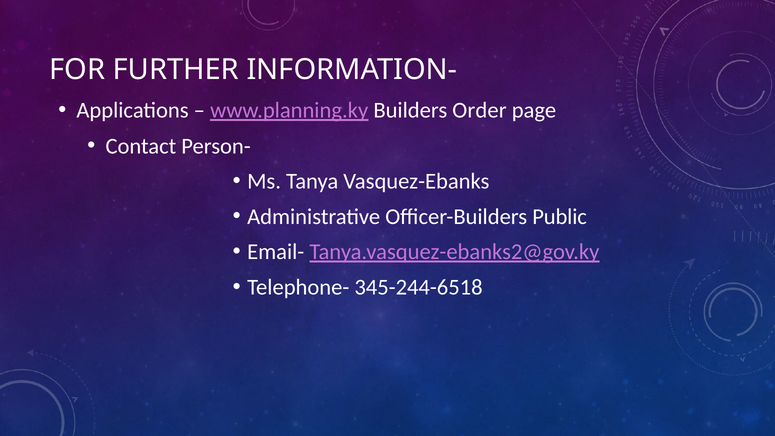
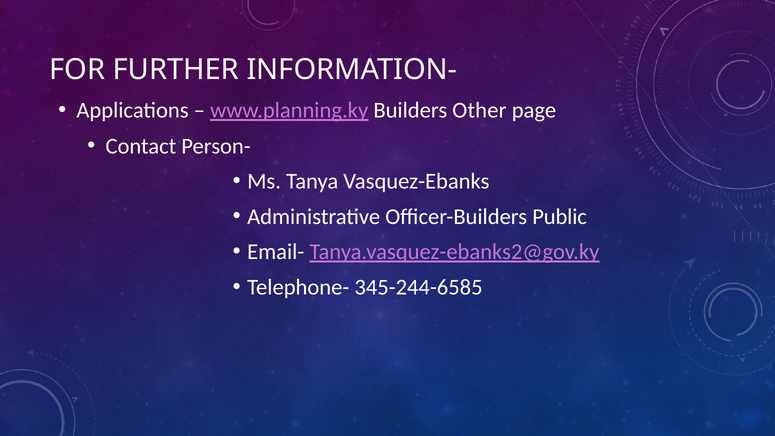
Order: Order -> Other (479, 110)
345-244-6518: 345-244-6518 -> 345-244-6585 (418, 287)
